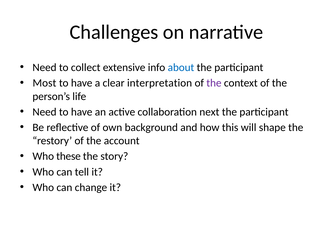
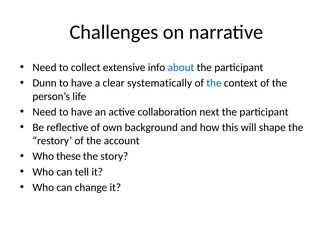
Most: Most -> Dunn (45, 83)
interpretation: interpretation -> systematically (160, 83)
the colour: purple -> blue (214, 83)
